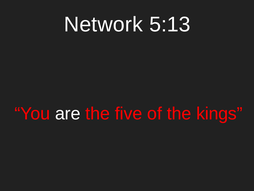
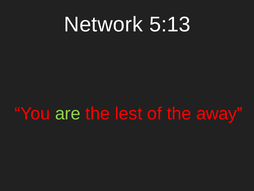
are colour: white -> light green (68, 113)
five: five -> lest (129, 113)
kings: kings -> away (219, 113)
